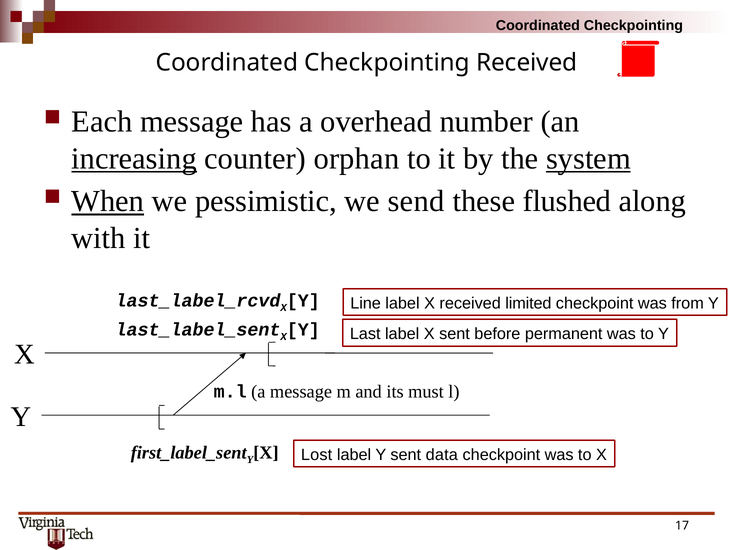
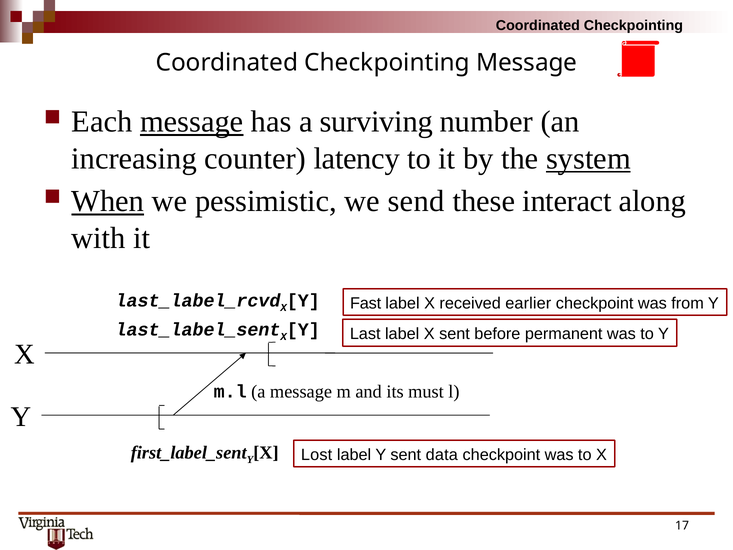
Checkpointing Received: Received -> Message (527, 63)
message underline: none -> present (192, 122)
overhead: overhead -> surviving (376, 122)
increasing underline: present -> none (134, 159)
orphan: orphan -> latency (357, 159)
flushed: flushed -> interact (567, 201)
Line: Line -> Fast (366, 303)
limited: limited -> earlier (528, 303)
